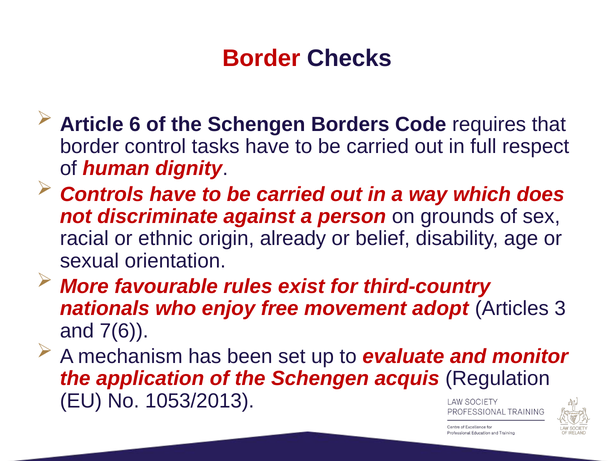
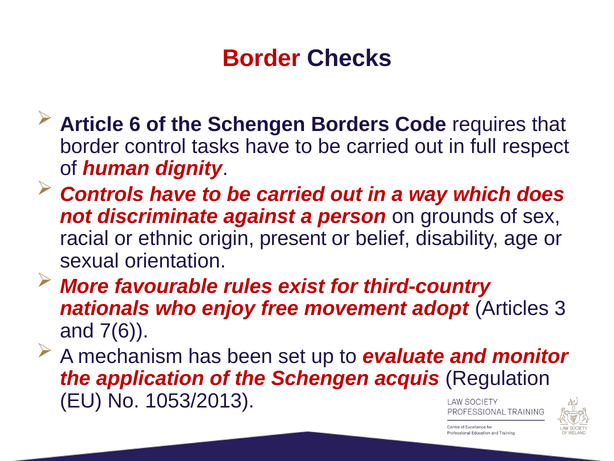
already: already -> present (293, 238)
